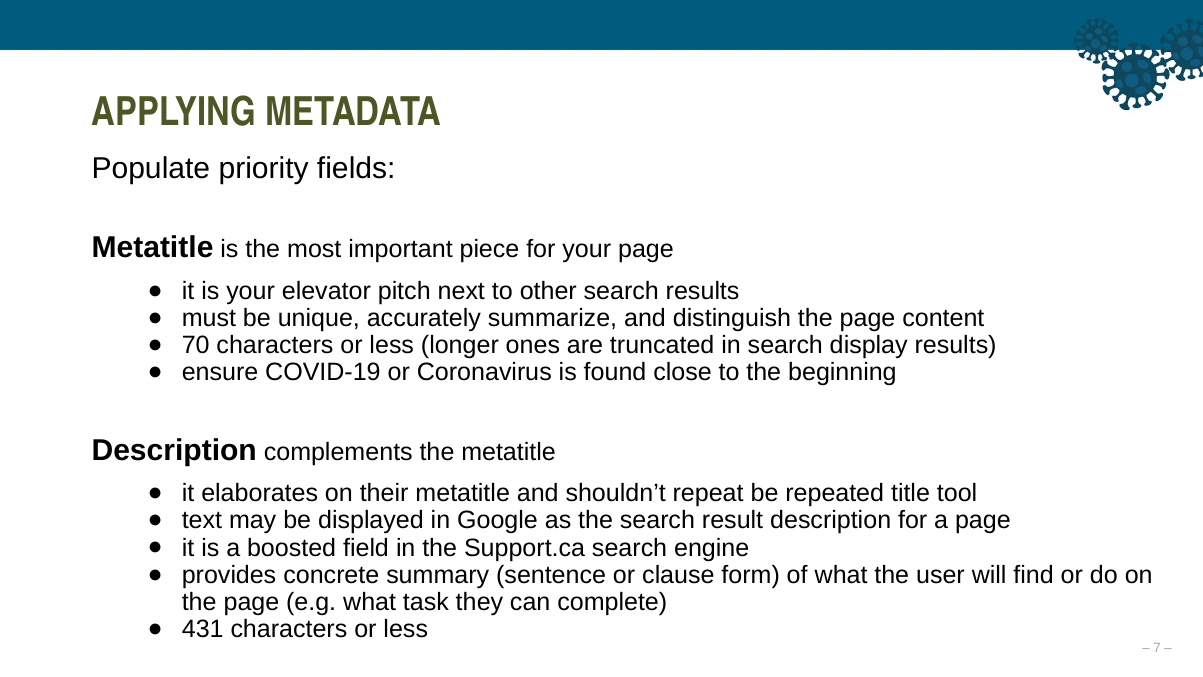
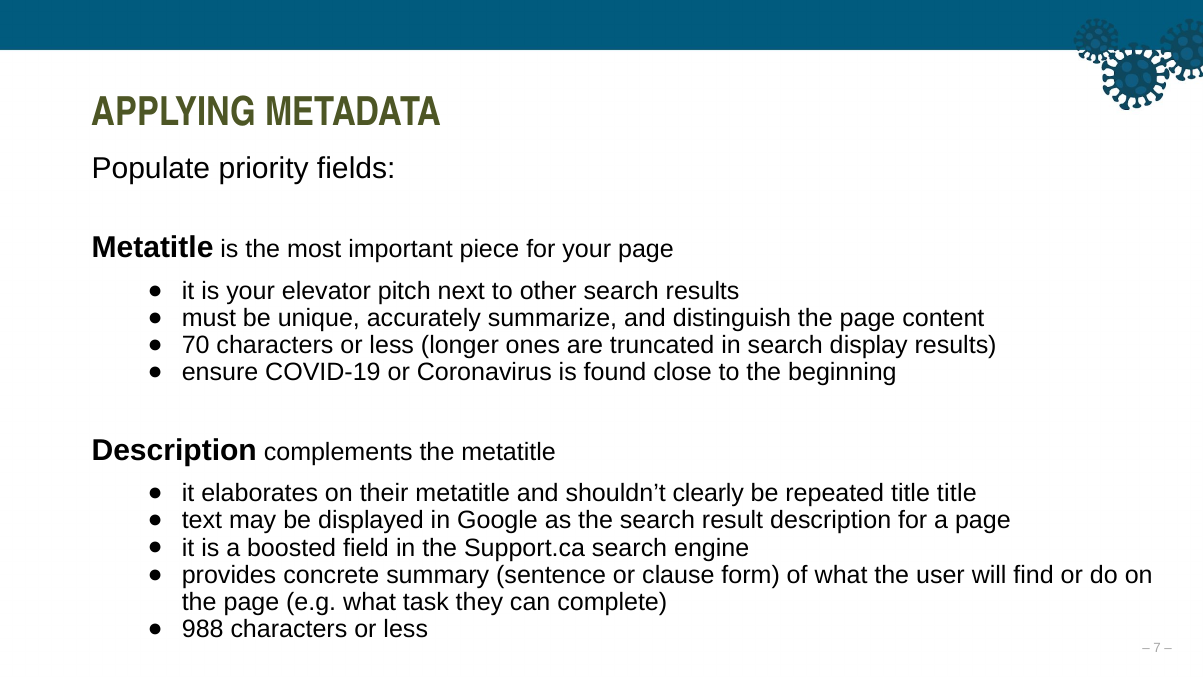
repeat: repeat -> clearly (708, 493)
title tool: tool -> title (957, 493)
431: 431 -> 988 (203, 629)
